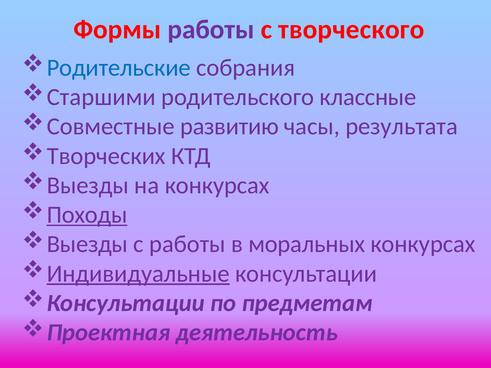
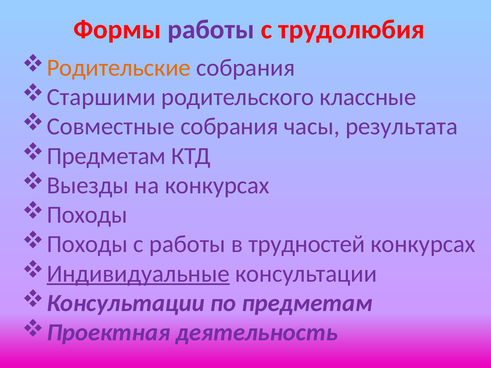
творческого: творческого -> трудолюбия (351, 29)
Родительские colour: blue -> orange (119, 68)
Совместные развитию: развитию -> собрания (229, 127)
Творческих: Творческих -> Предметам (106, 156)
Походы underline: present -> none (87, 215)
Выезды: Выезды -> Походы (87, 244)
моральных: моральных -> трудностей (307, 244)
